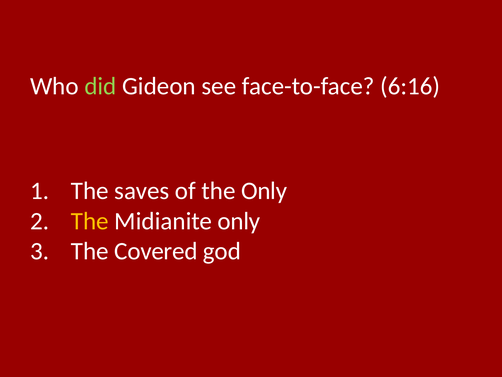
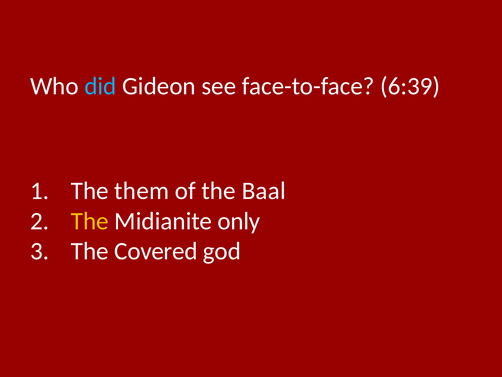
did colour: light green -> light blue (100, 86)
6:16: 6:16 -> 6:39 (410, 86)
saves: saves -> them (142, 191)
the Only: Only -> Baal (264, 191)
